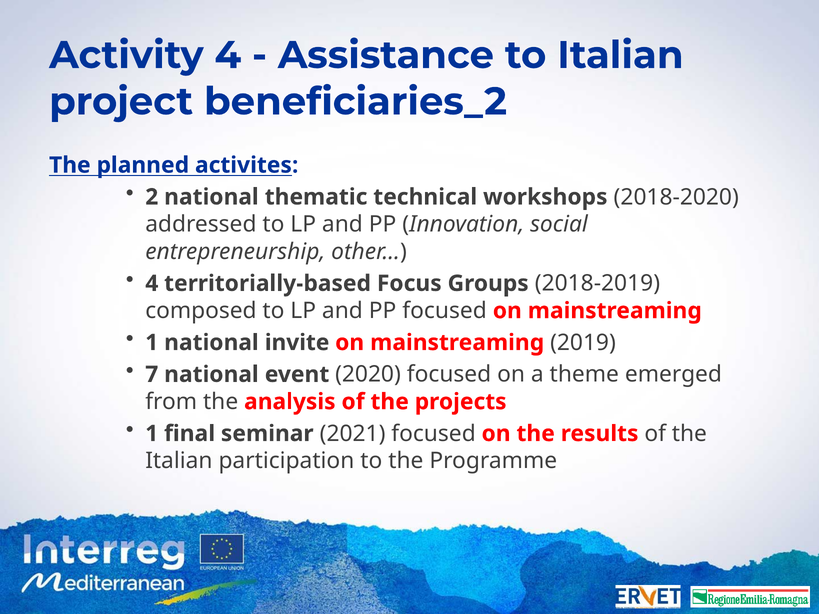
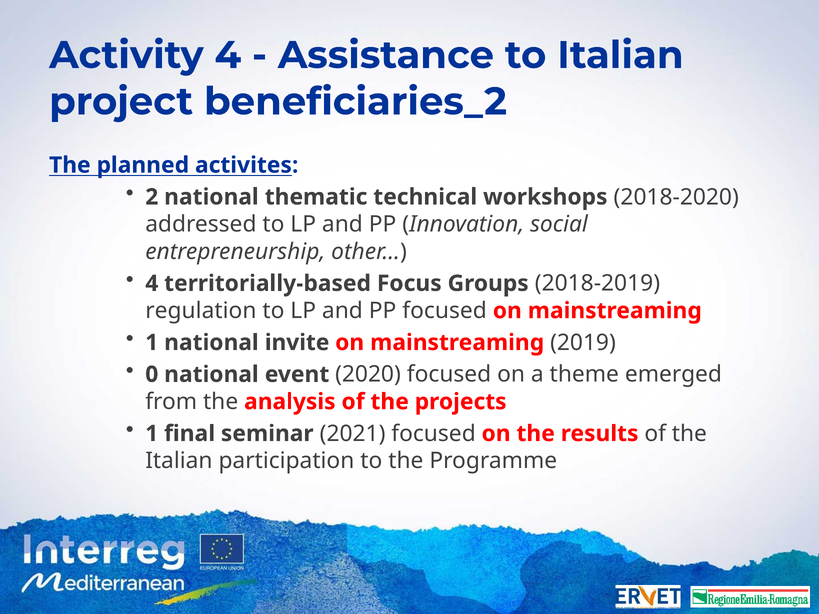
composed: composed -> regulation (201, 311)
7: 7 -> 0 (152, 375)
